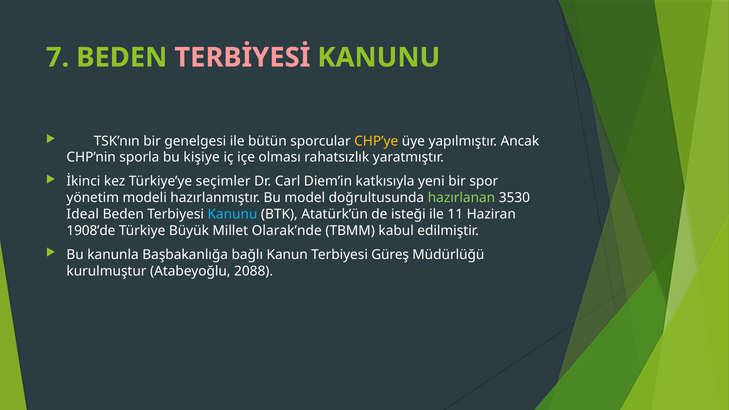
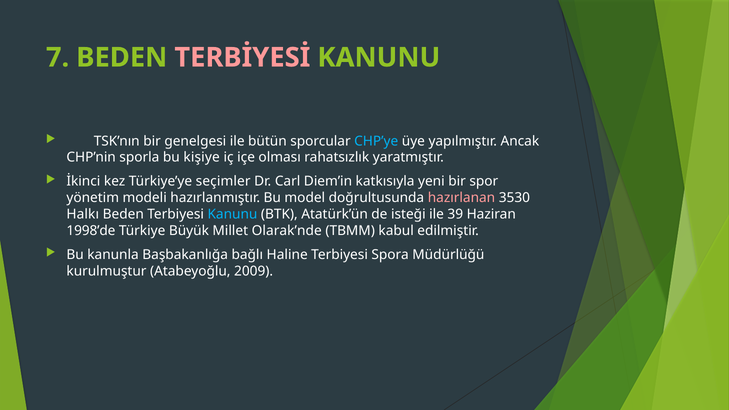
CHP’ye colour: yellow -> light blue (376, 141)
hazırlanan colour: light green -> pink (461, 198)
Ideal: Ideal -> Halkı (83, 214)
11: 11 -> 39 (455, 214)
1908’de: 1908’de -> 1998’de (91, 231)
Kanun: Kanun -> Haline (287, 255)
Güreş: Güreş -> Spora (390, 255)
2088: 2088 -> 2009 (254, 271)
